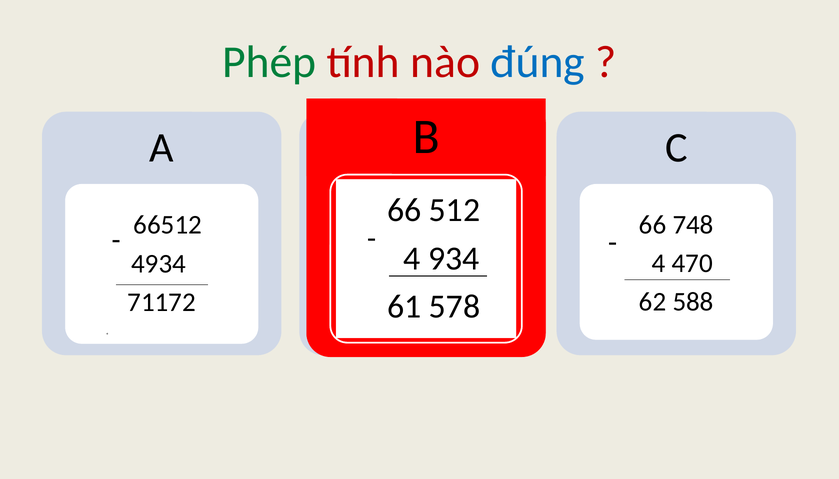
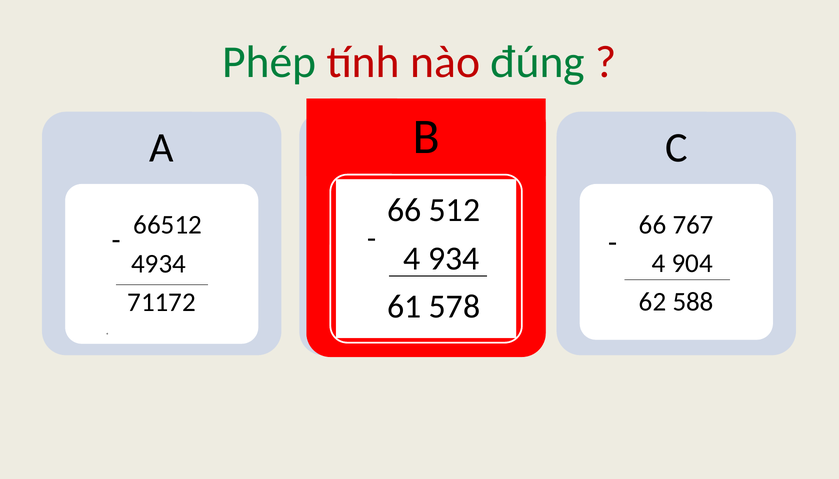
đúng colour: blue -> green (538, 62)
748: 748 -> 767 (693, 225)
470: 470 -> 904 (692, 264)
